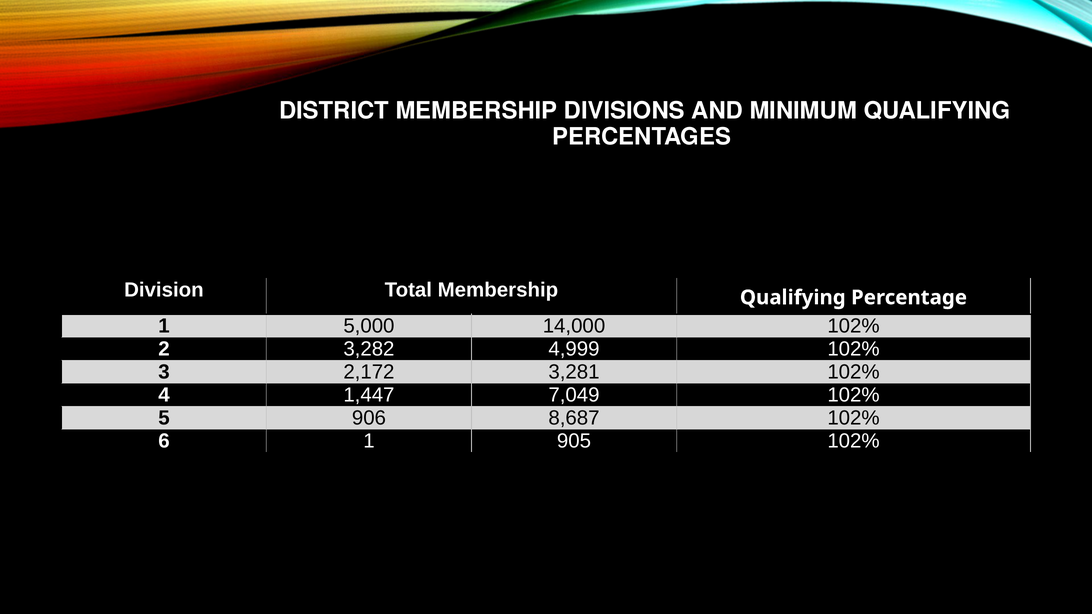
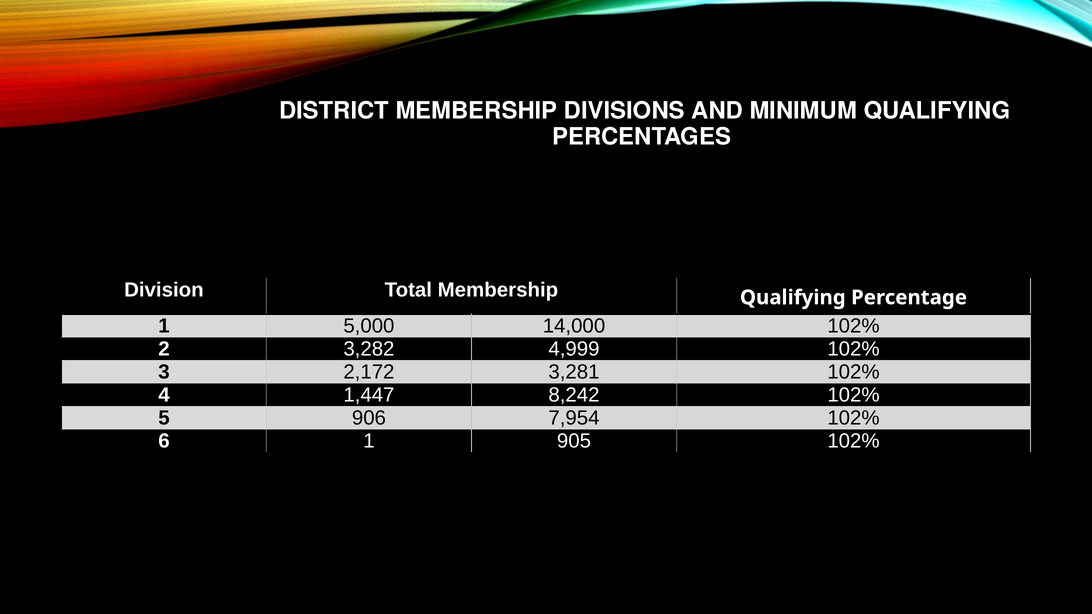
7,049: 7,049 -> 8,242 (574, 395)
8,687: 8,687 -> 7,954 (574, 418)
